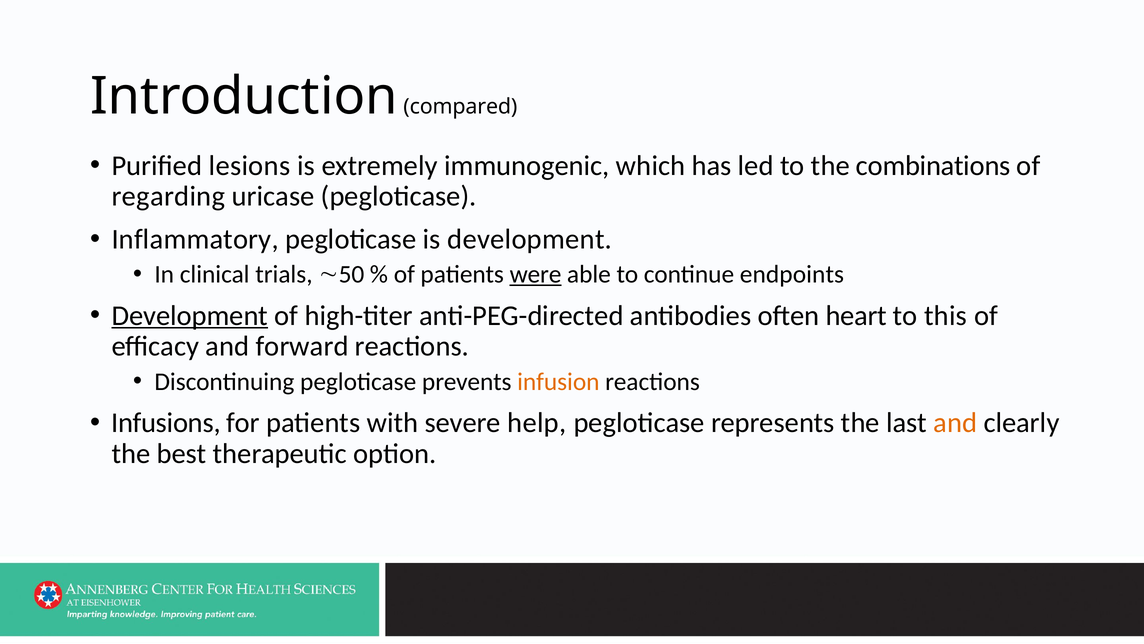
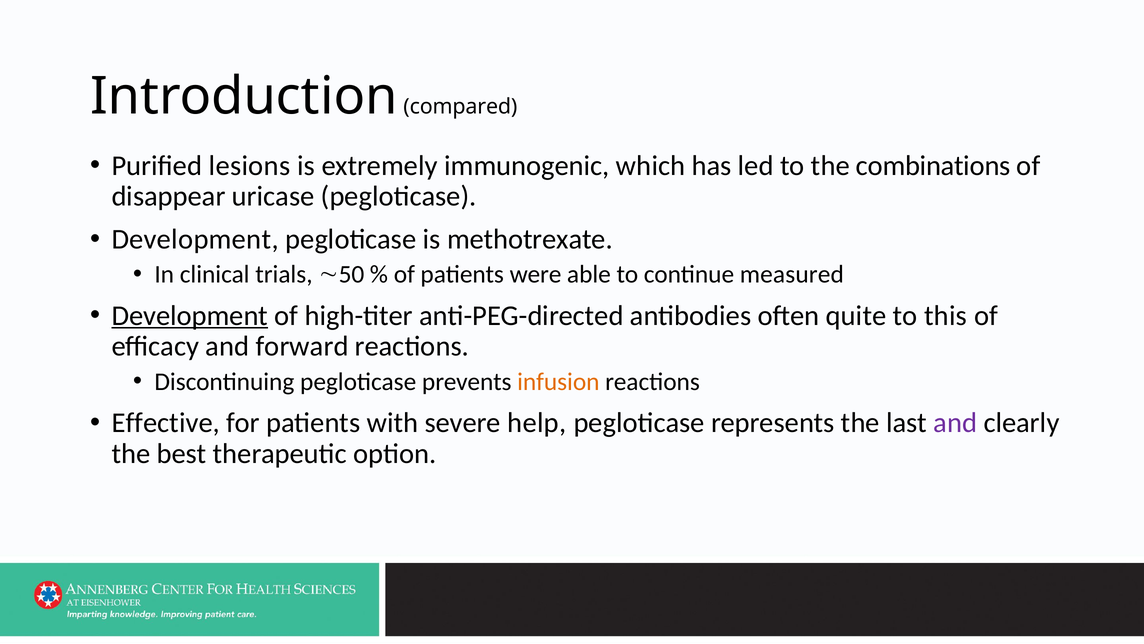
regarding: regarding -> disappear (169, 196)
Inflammatory: Inflammatory -> Development (195, 239)
is development: development -> methotrexate (530, 239)
were underline: present -> none (536, 274)
endpoints: endpoints -> measured (792, 274)
heart: heart -> quite (856, 315)
Infusions: Infusions -> Effective (166, 422)
and colour: orange -> purple (955, 422)
